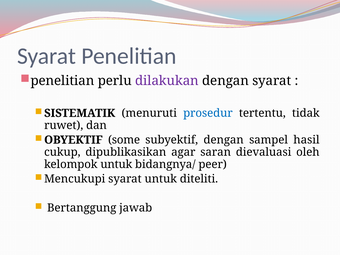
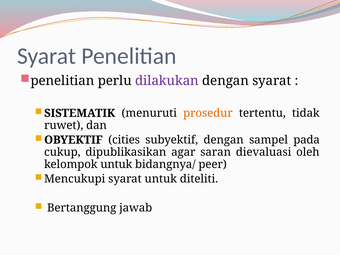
prosedur colour: blue -> orange (208, 113)
some: some -> cities (124, 140)
hasil: hasil -> pada (307, 140)
